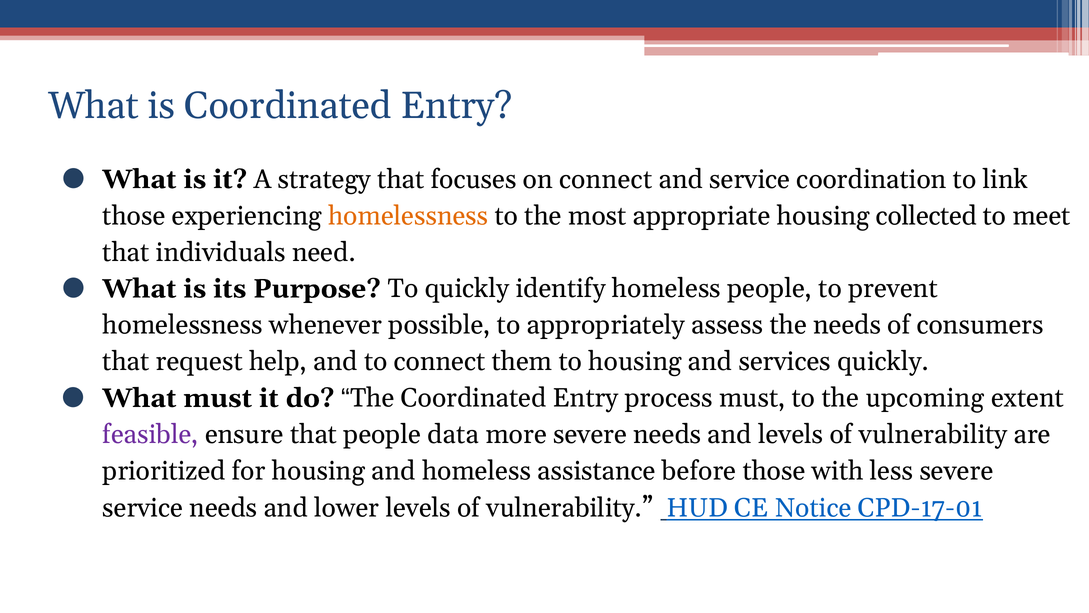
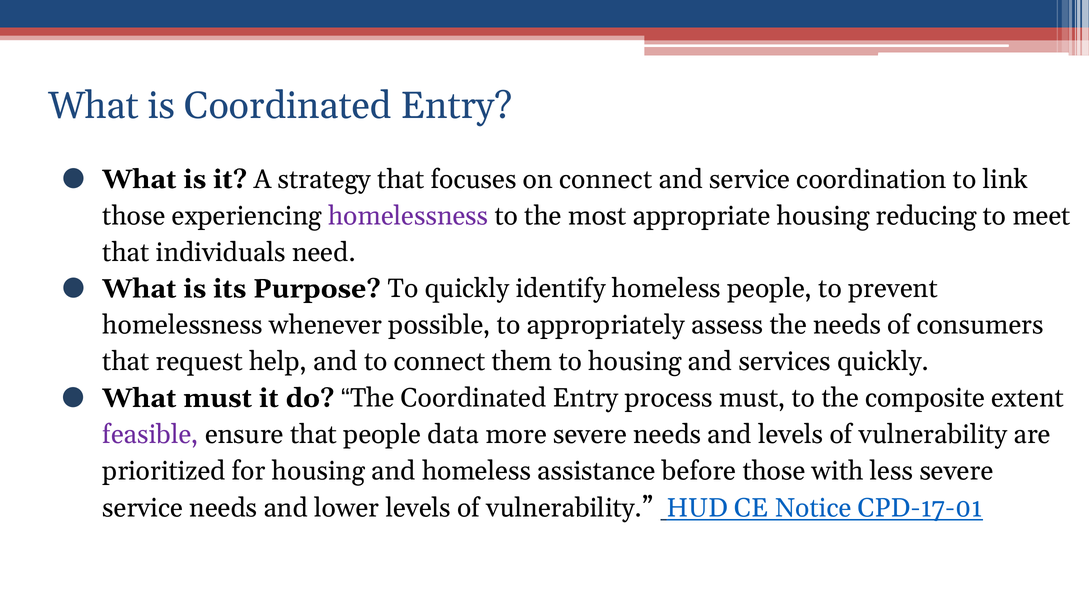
homelessness colour: orange -> purple (408, 216)
collected: collected -> reducing (926, 216)
upcoming: upcoming -> composite (925, 398)
